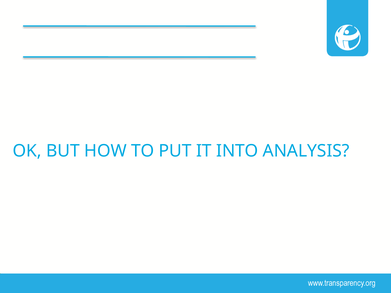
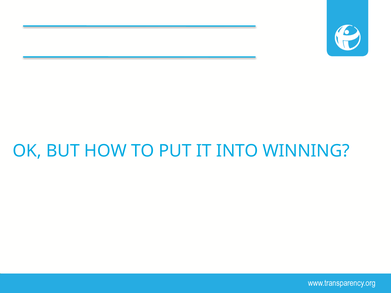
ANALYSIS: ANALYSIS -> WINNING (306, 151)
